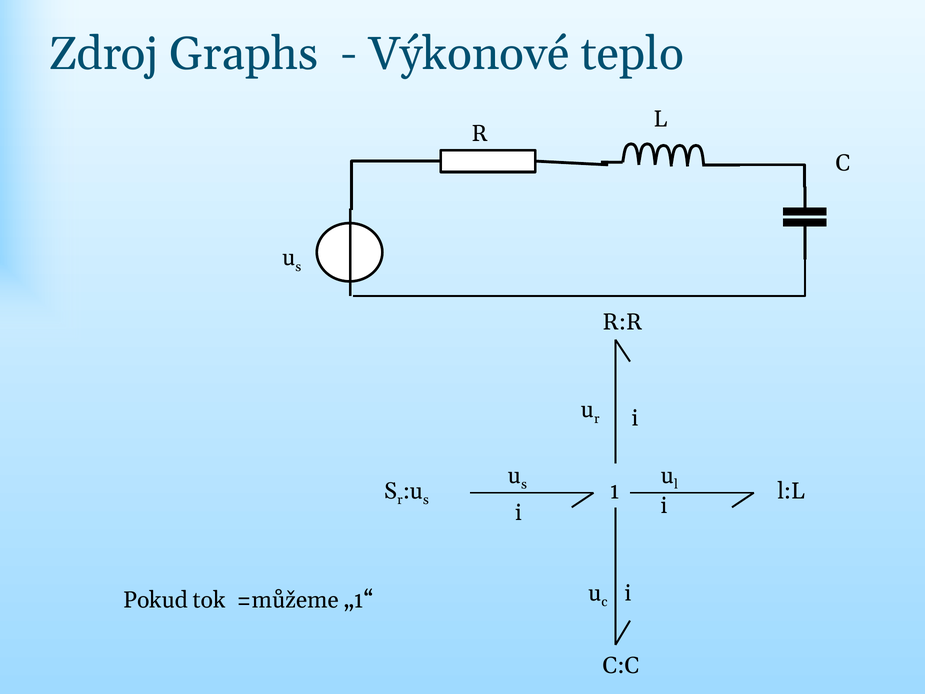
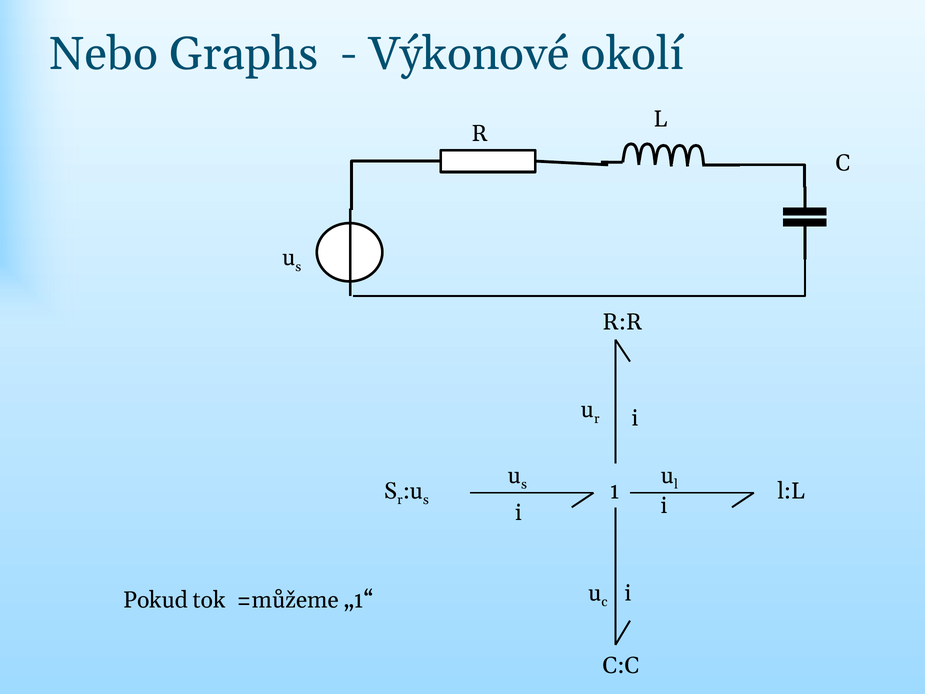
Zdroj: Zdroj -> Nebo (104, 54)
teplo: teplo -> okolí (632, 54)
